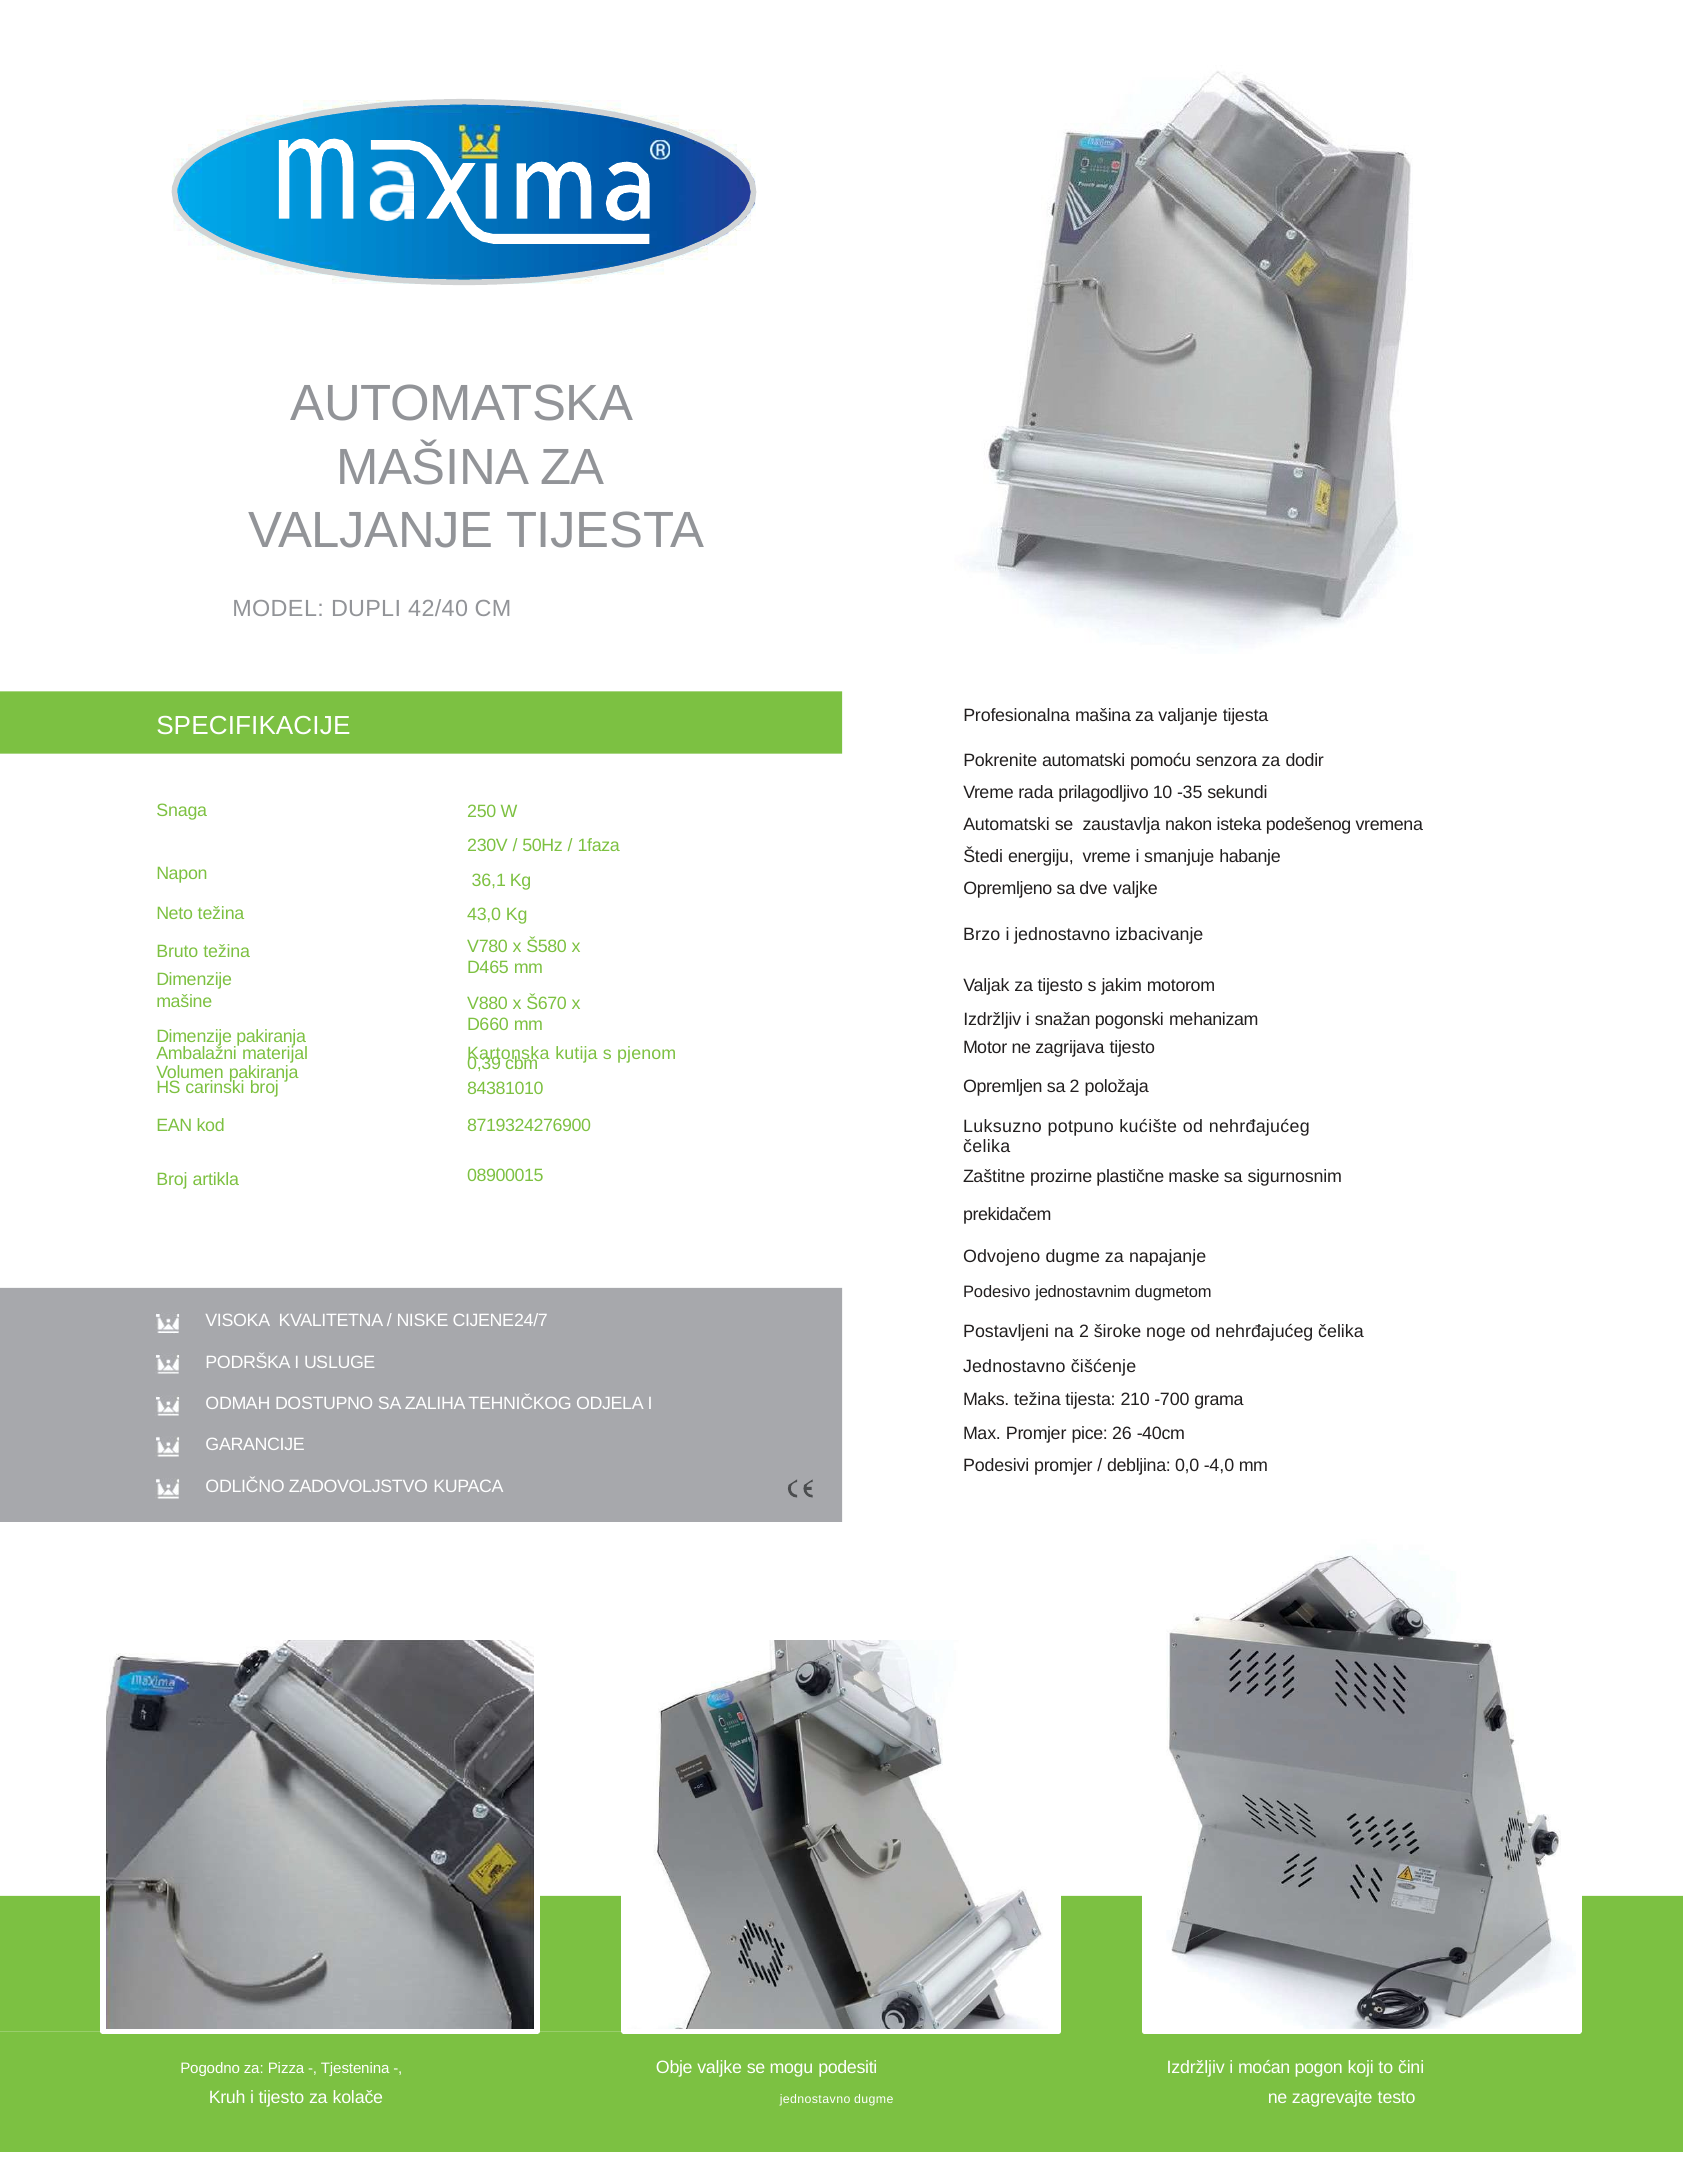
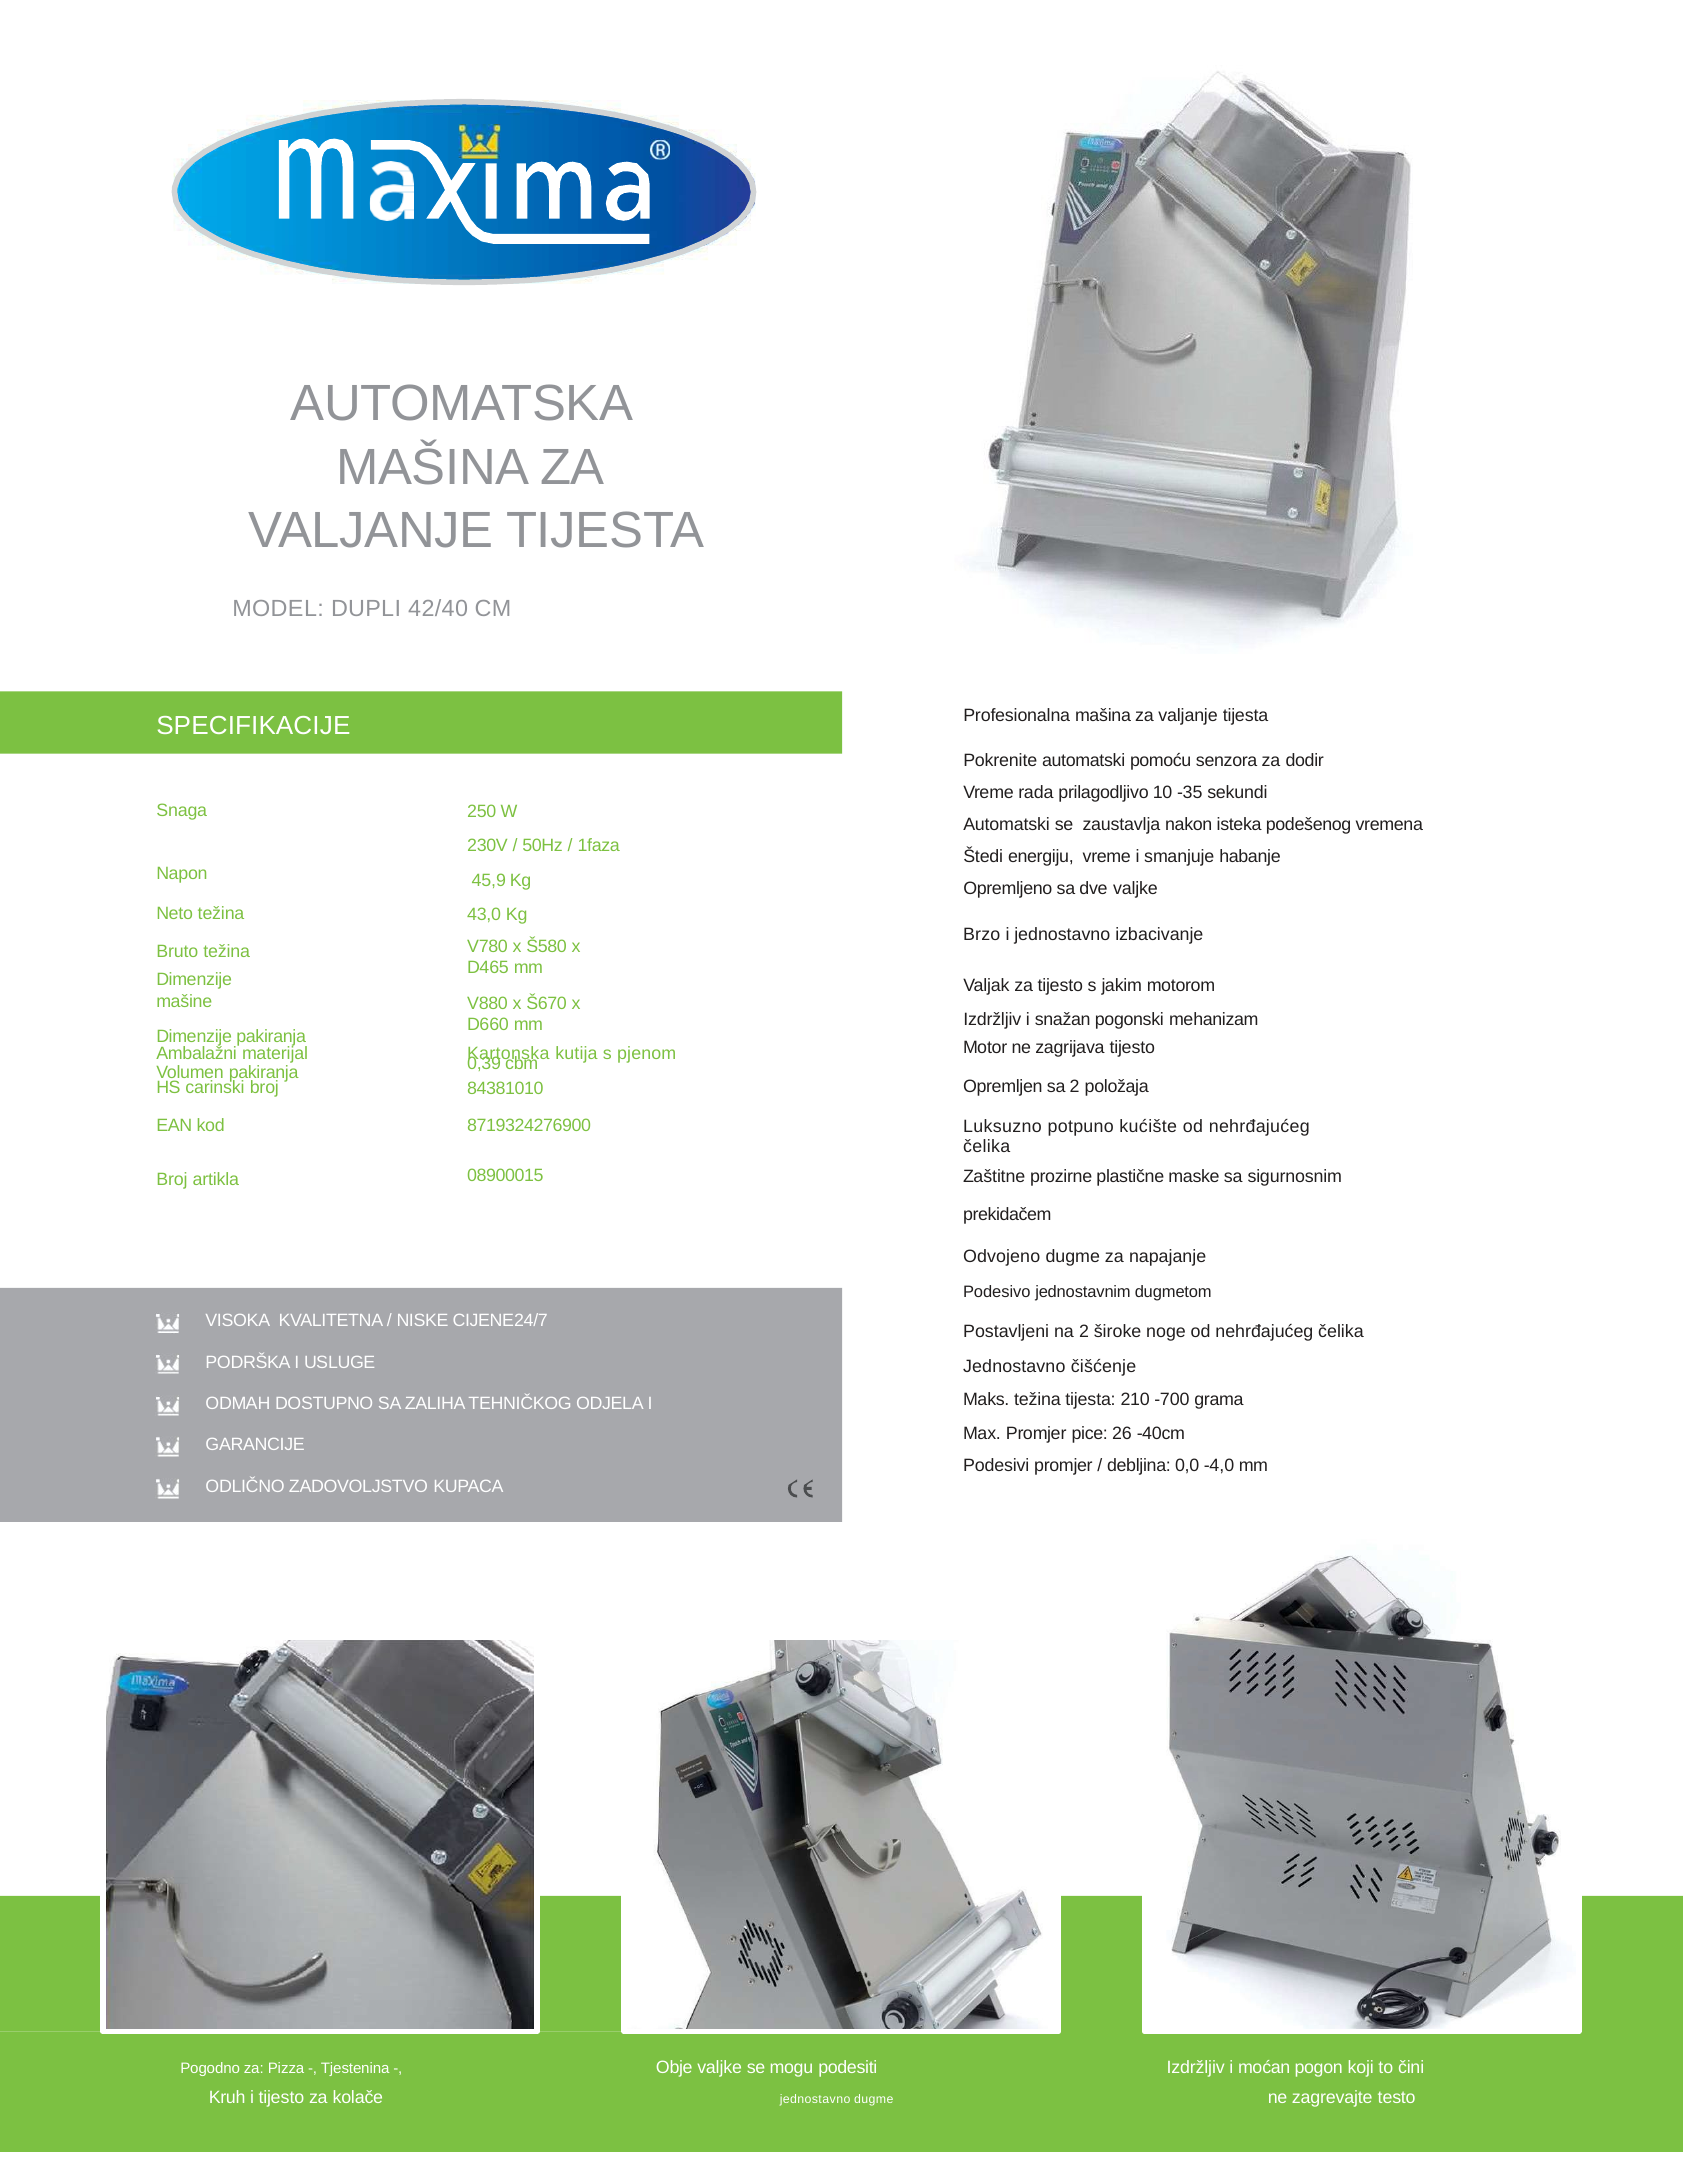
36,1: 36,1 -> 45,9 (489, 880)
